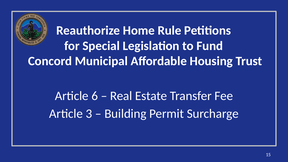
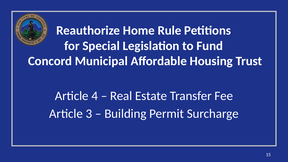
6: 6 -> 4 (95, 96)
